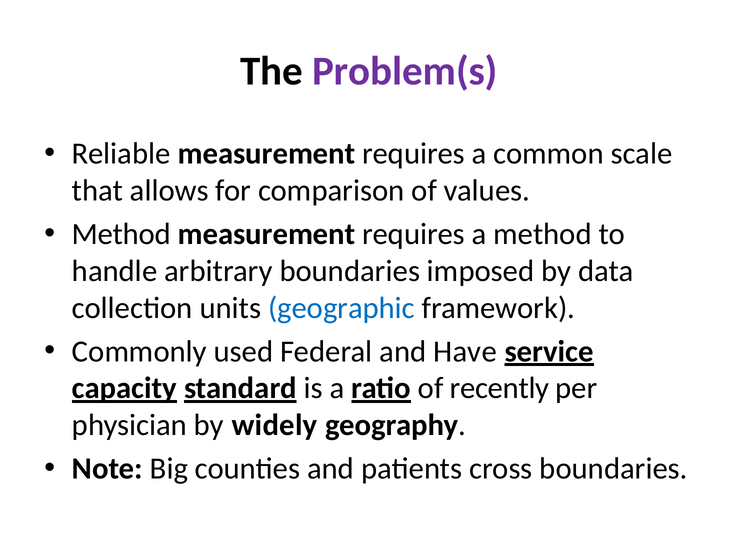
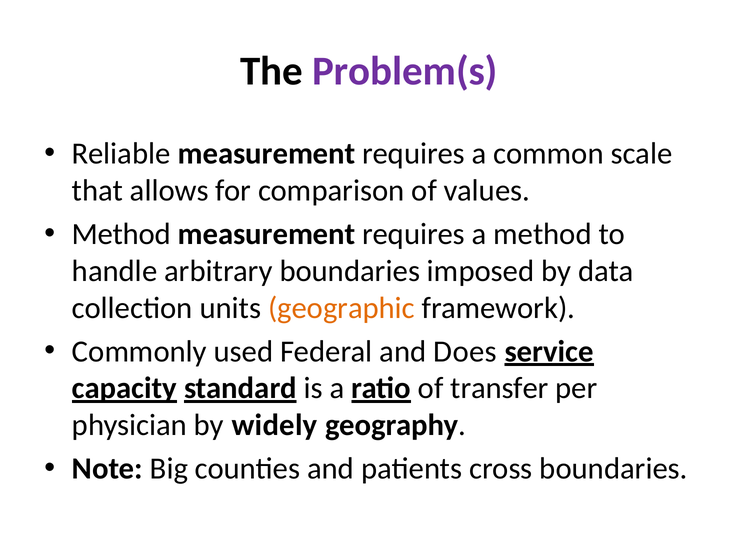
geographic colour: blue -> orange (341, 308)
Have: Have -> Does (465, 351)
recently: recently -> transfer (499, 388)
